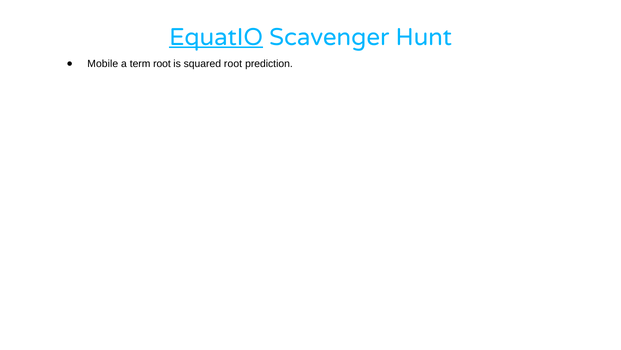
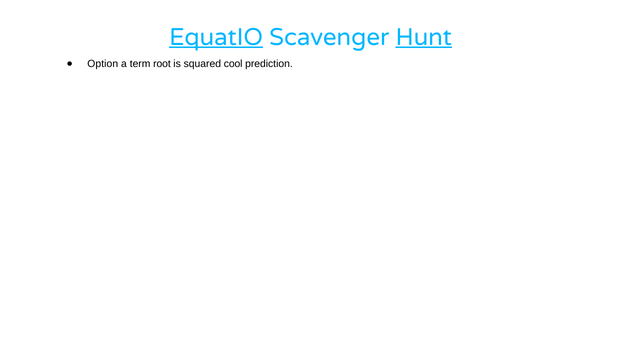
Hunt underline: none -> present (424, 37)
Mobile: Mobile -> Option (103, 64)
squared root: root -> cool (233, 64)
